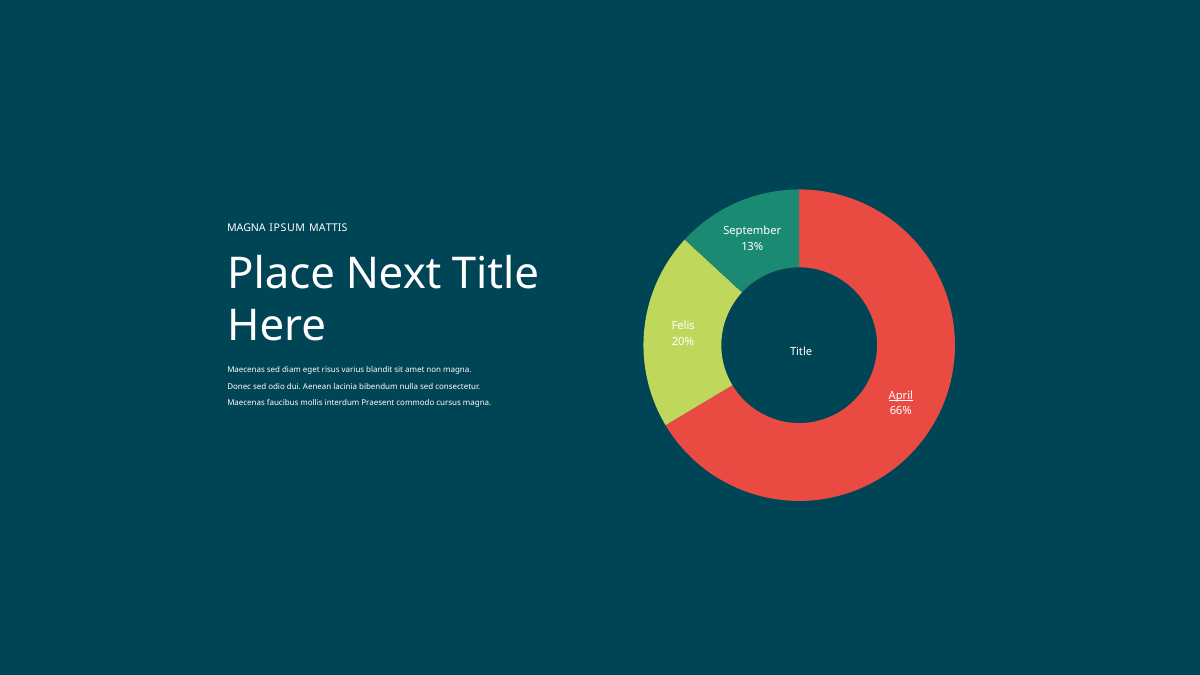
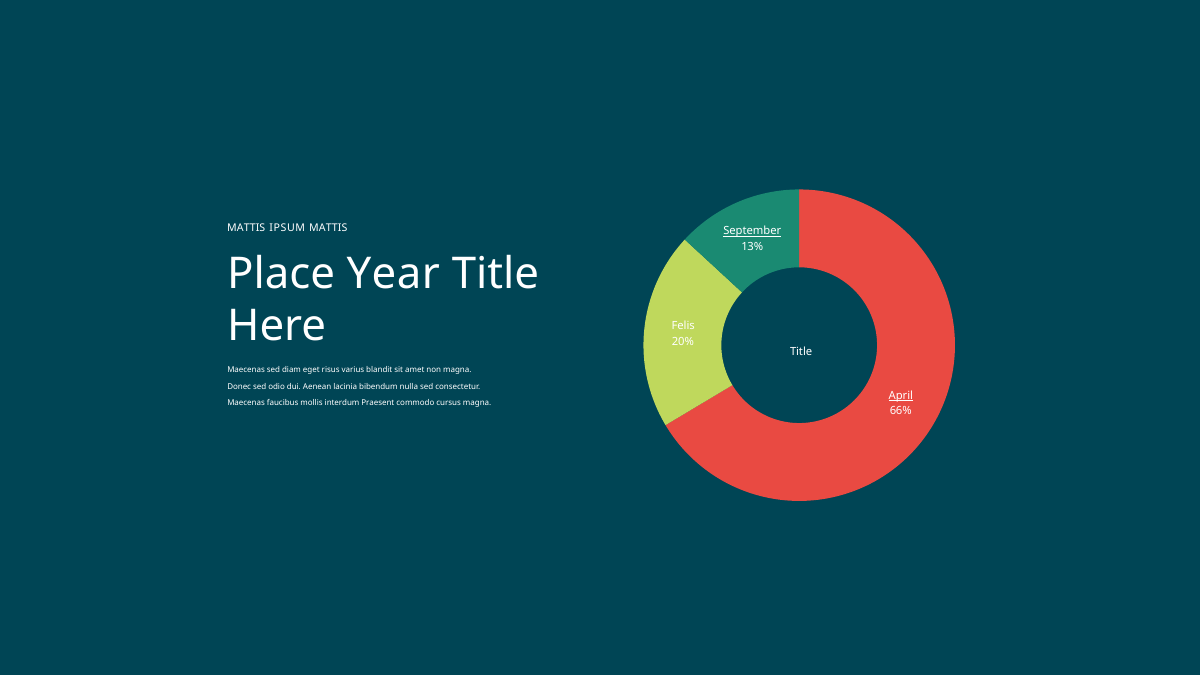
MAGNA: MAGNA -> MATTIS (246, 228)
September underline: none -> present (752, 231)
Next: Next -> Year (393, 274)
